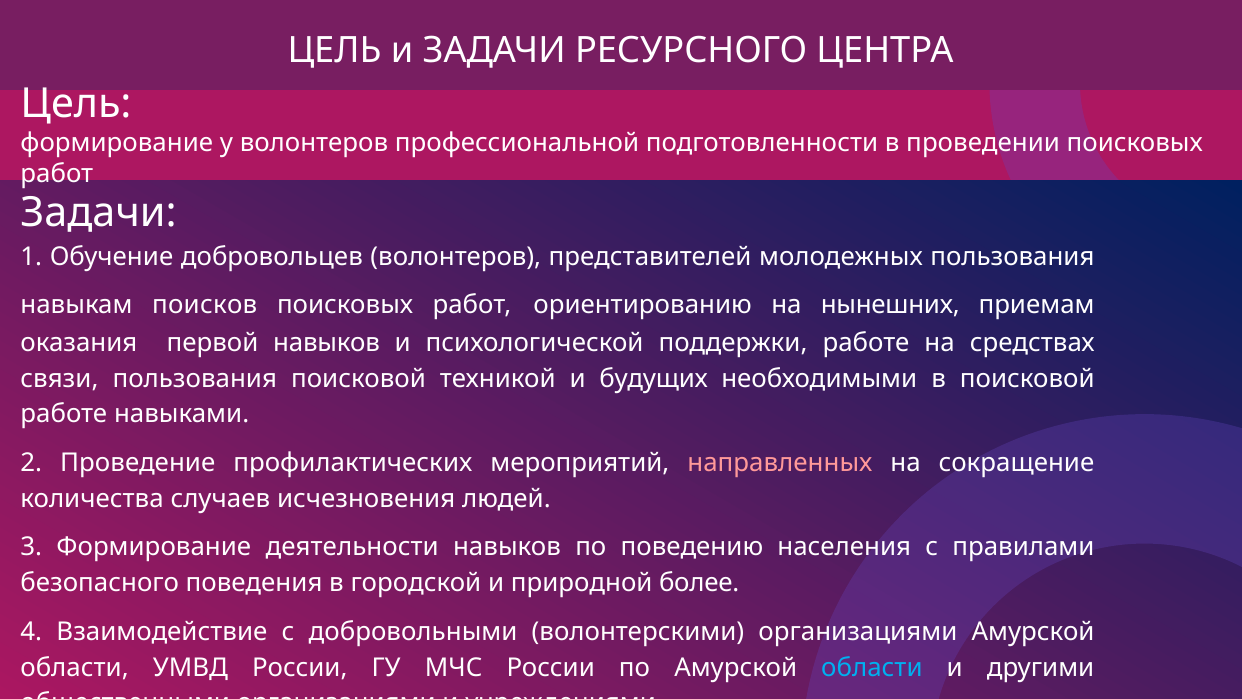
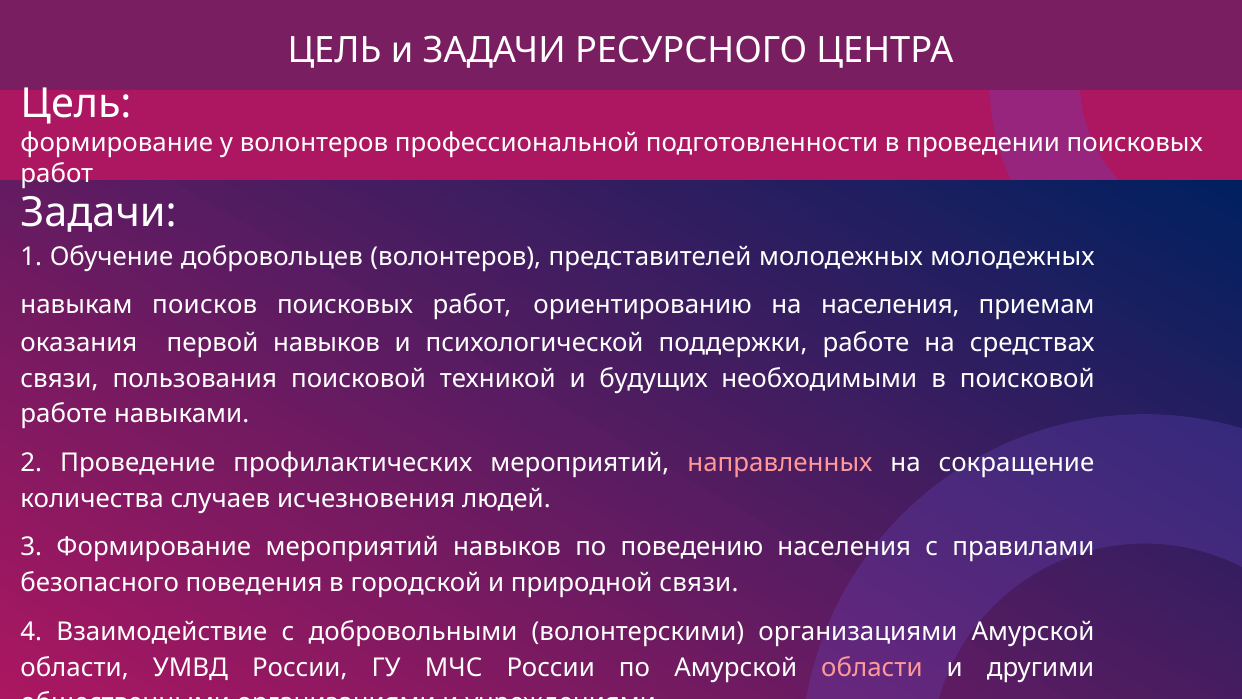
молодежных пользования: пользования -> молодежных (1012, 257)
на нынешних: нынешних -> населения (890, 305)
Формирование деятельности: деятельности -> мероприятий (352, 547)
природной более: более -> связи (699, 583)
области colour: light blue -> pink (872, 667)
